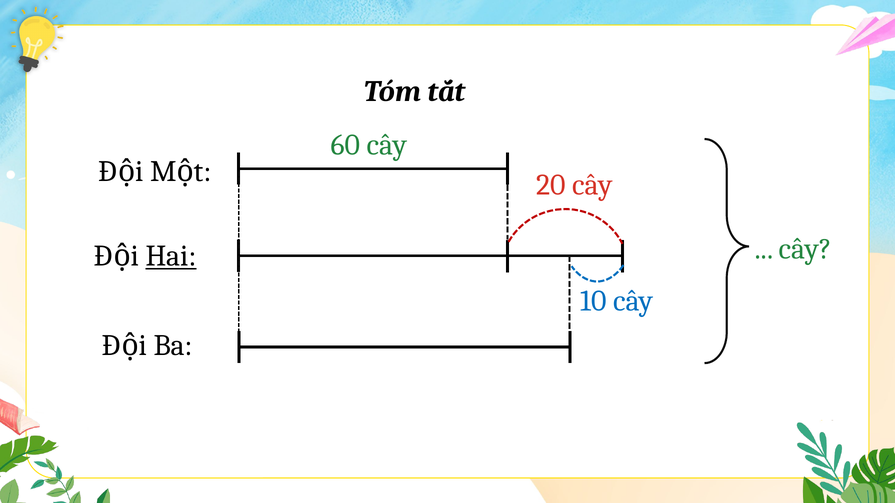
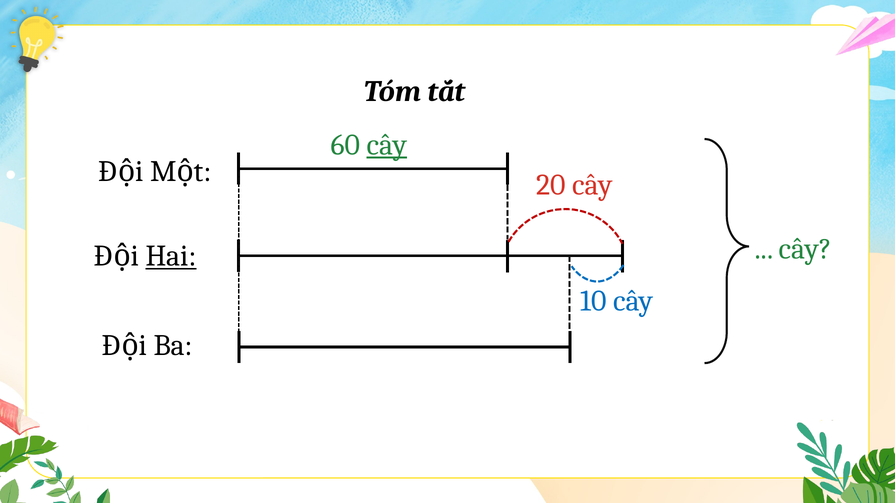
cây underline: none -> present (387, 145)
